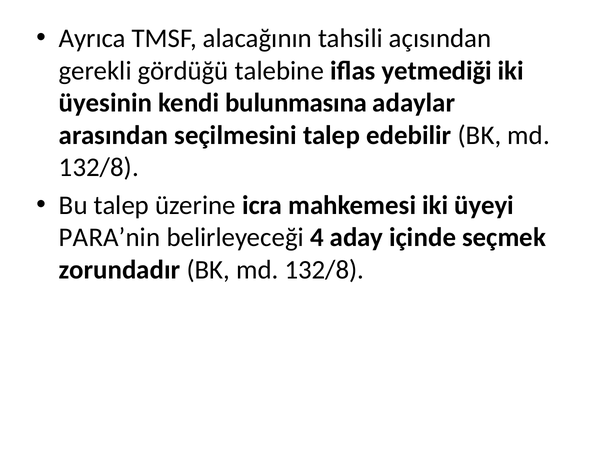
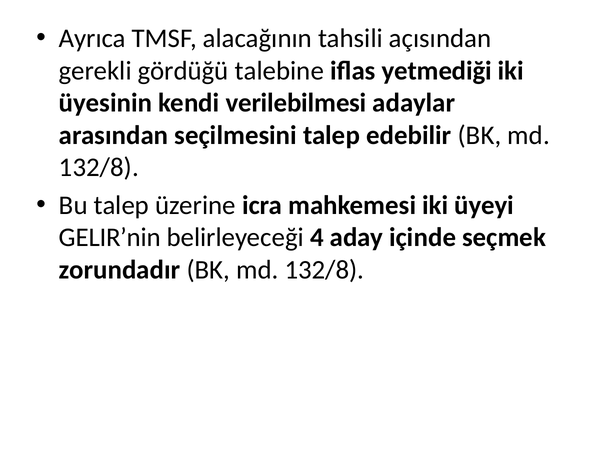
bulunmasına: bulunmasına -> verilebilmesi (296, 103)
PARA’nin: PARA’nin -> GELIR’nin (110, 237)
